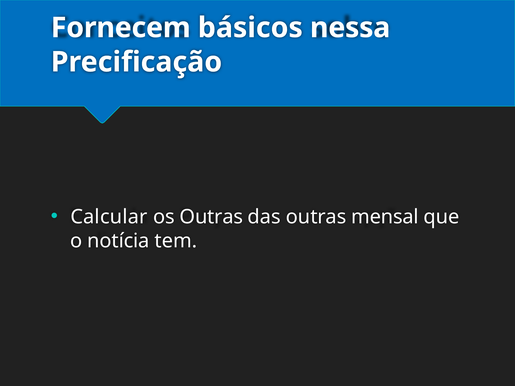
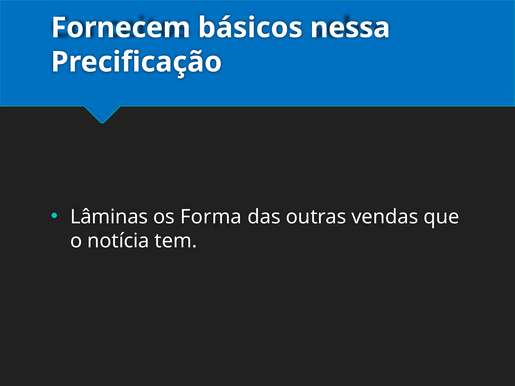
Calcular: Calcular -> Lâminas (109, 217)
os Outras: Outras -> Forma (211, 217)
mensal: mensal -> vendas (385, 217)
